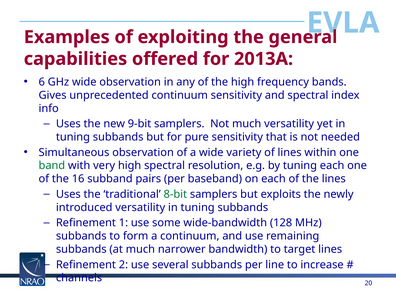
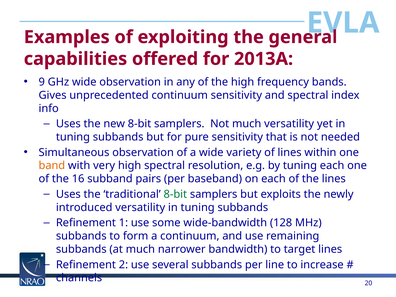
6: 6 -> 9 (42, 82)
new 9-bit: 9-bit -> 8-bit (140, 124)
band colour: green -> orange (52, 166)
